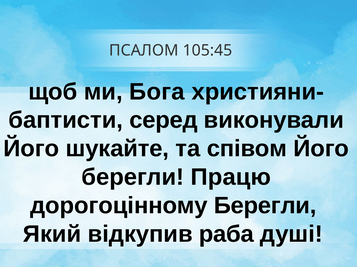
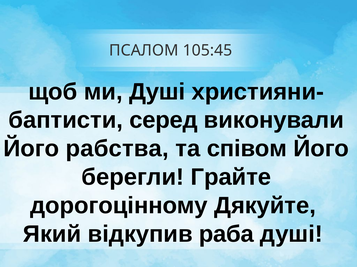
ми Бога: Бога -> Душі (157, 92)
шукайте: шукайте -> рабства (117, 149)
Працю: Працю -> Грайте (231, 178)
дорогоцінному Берегли: Берегли -> Дякуйте (265, 206)
